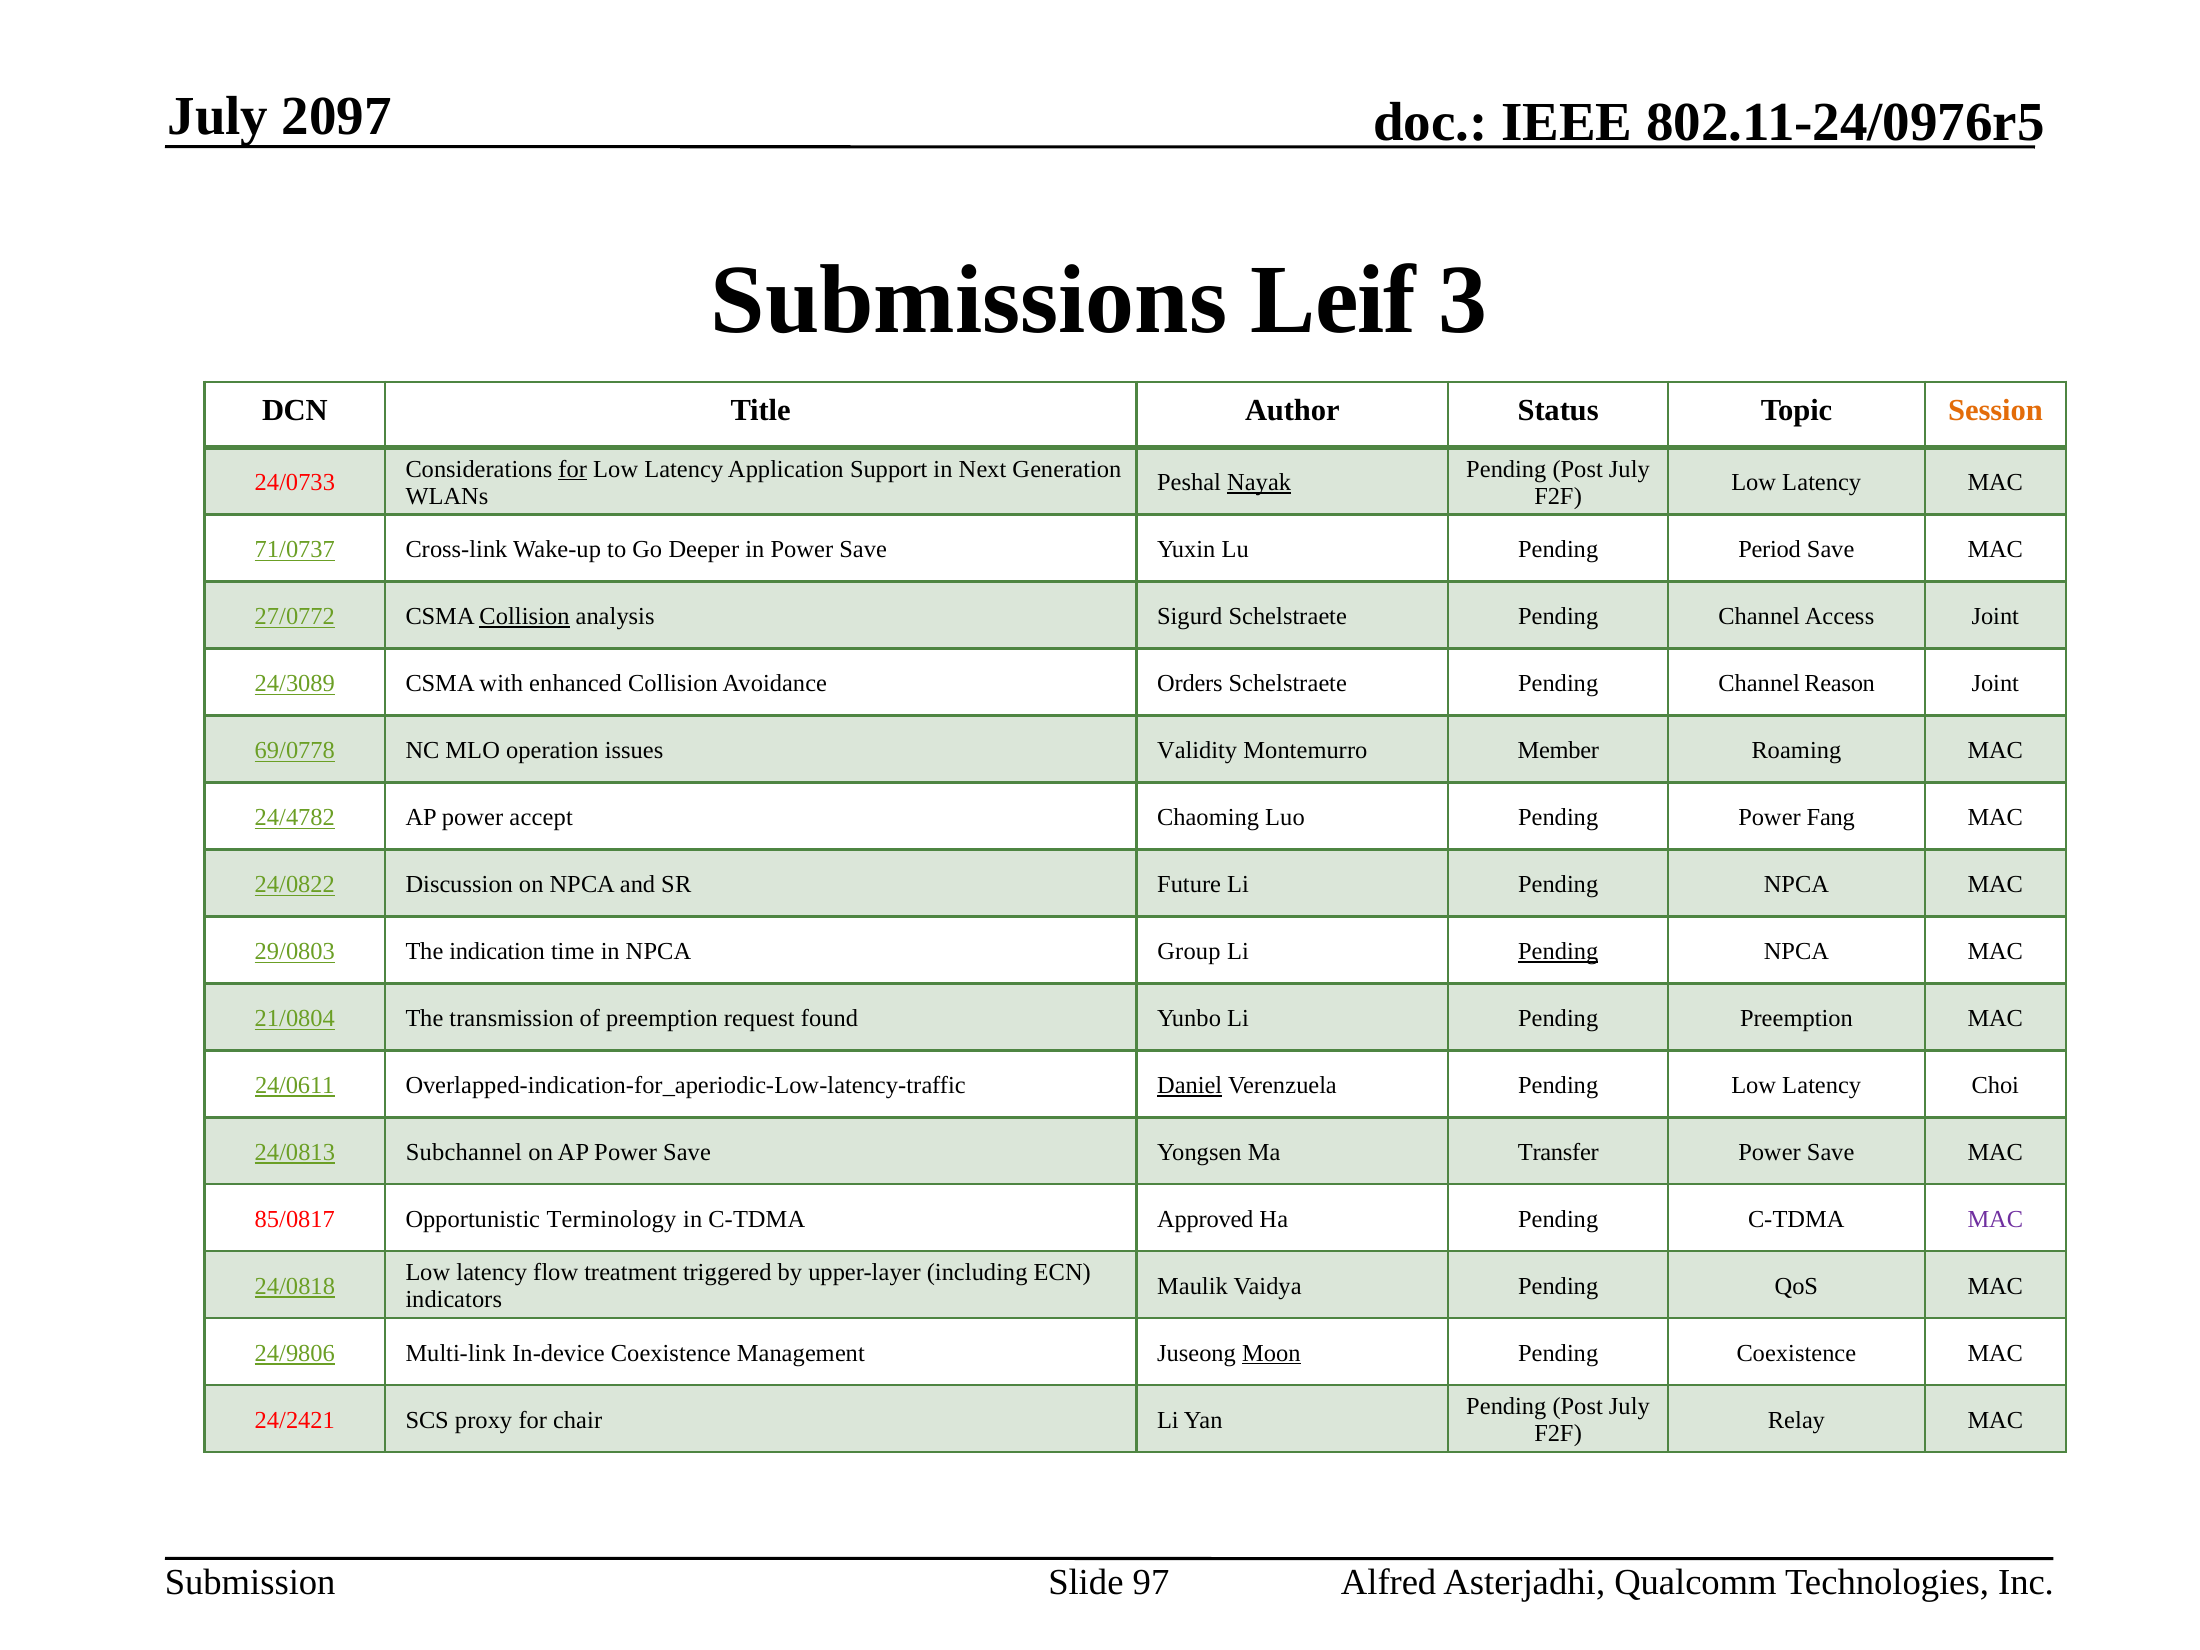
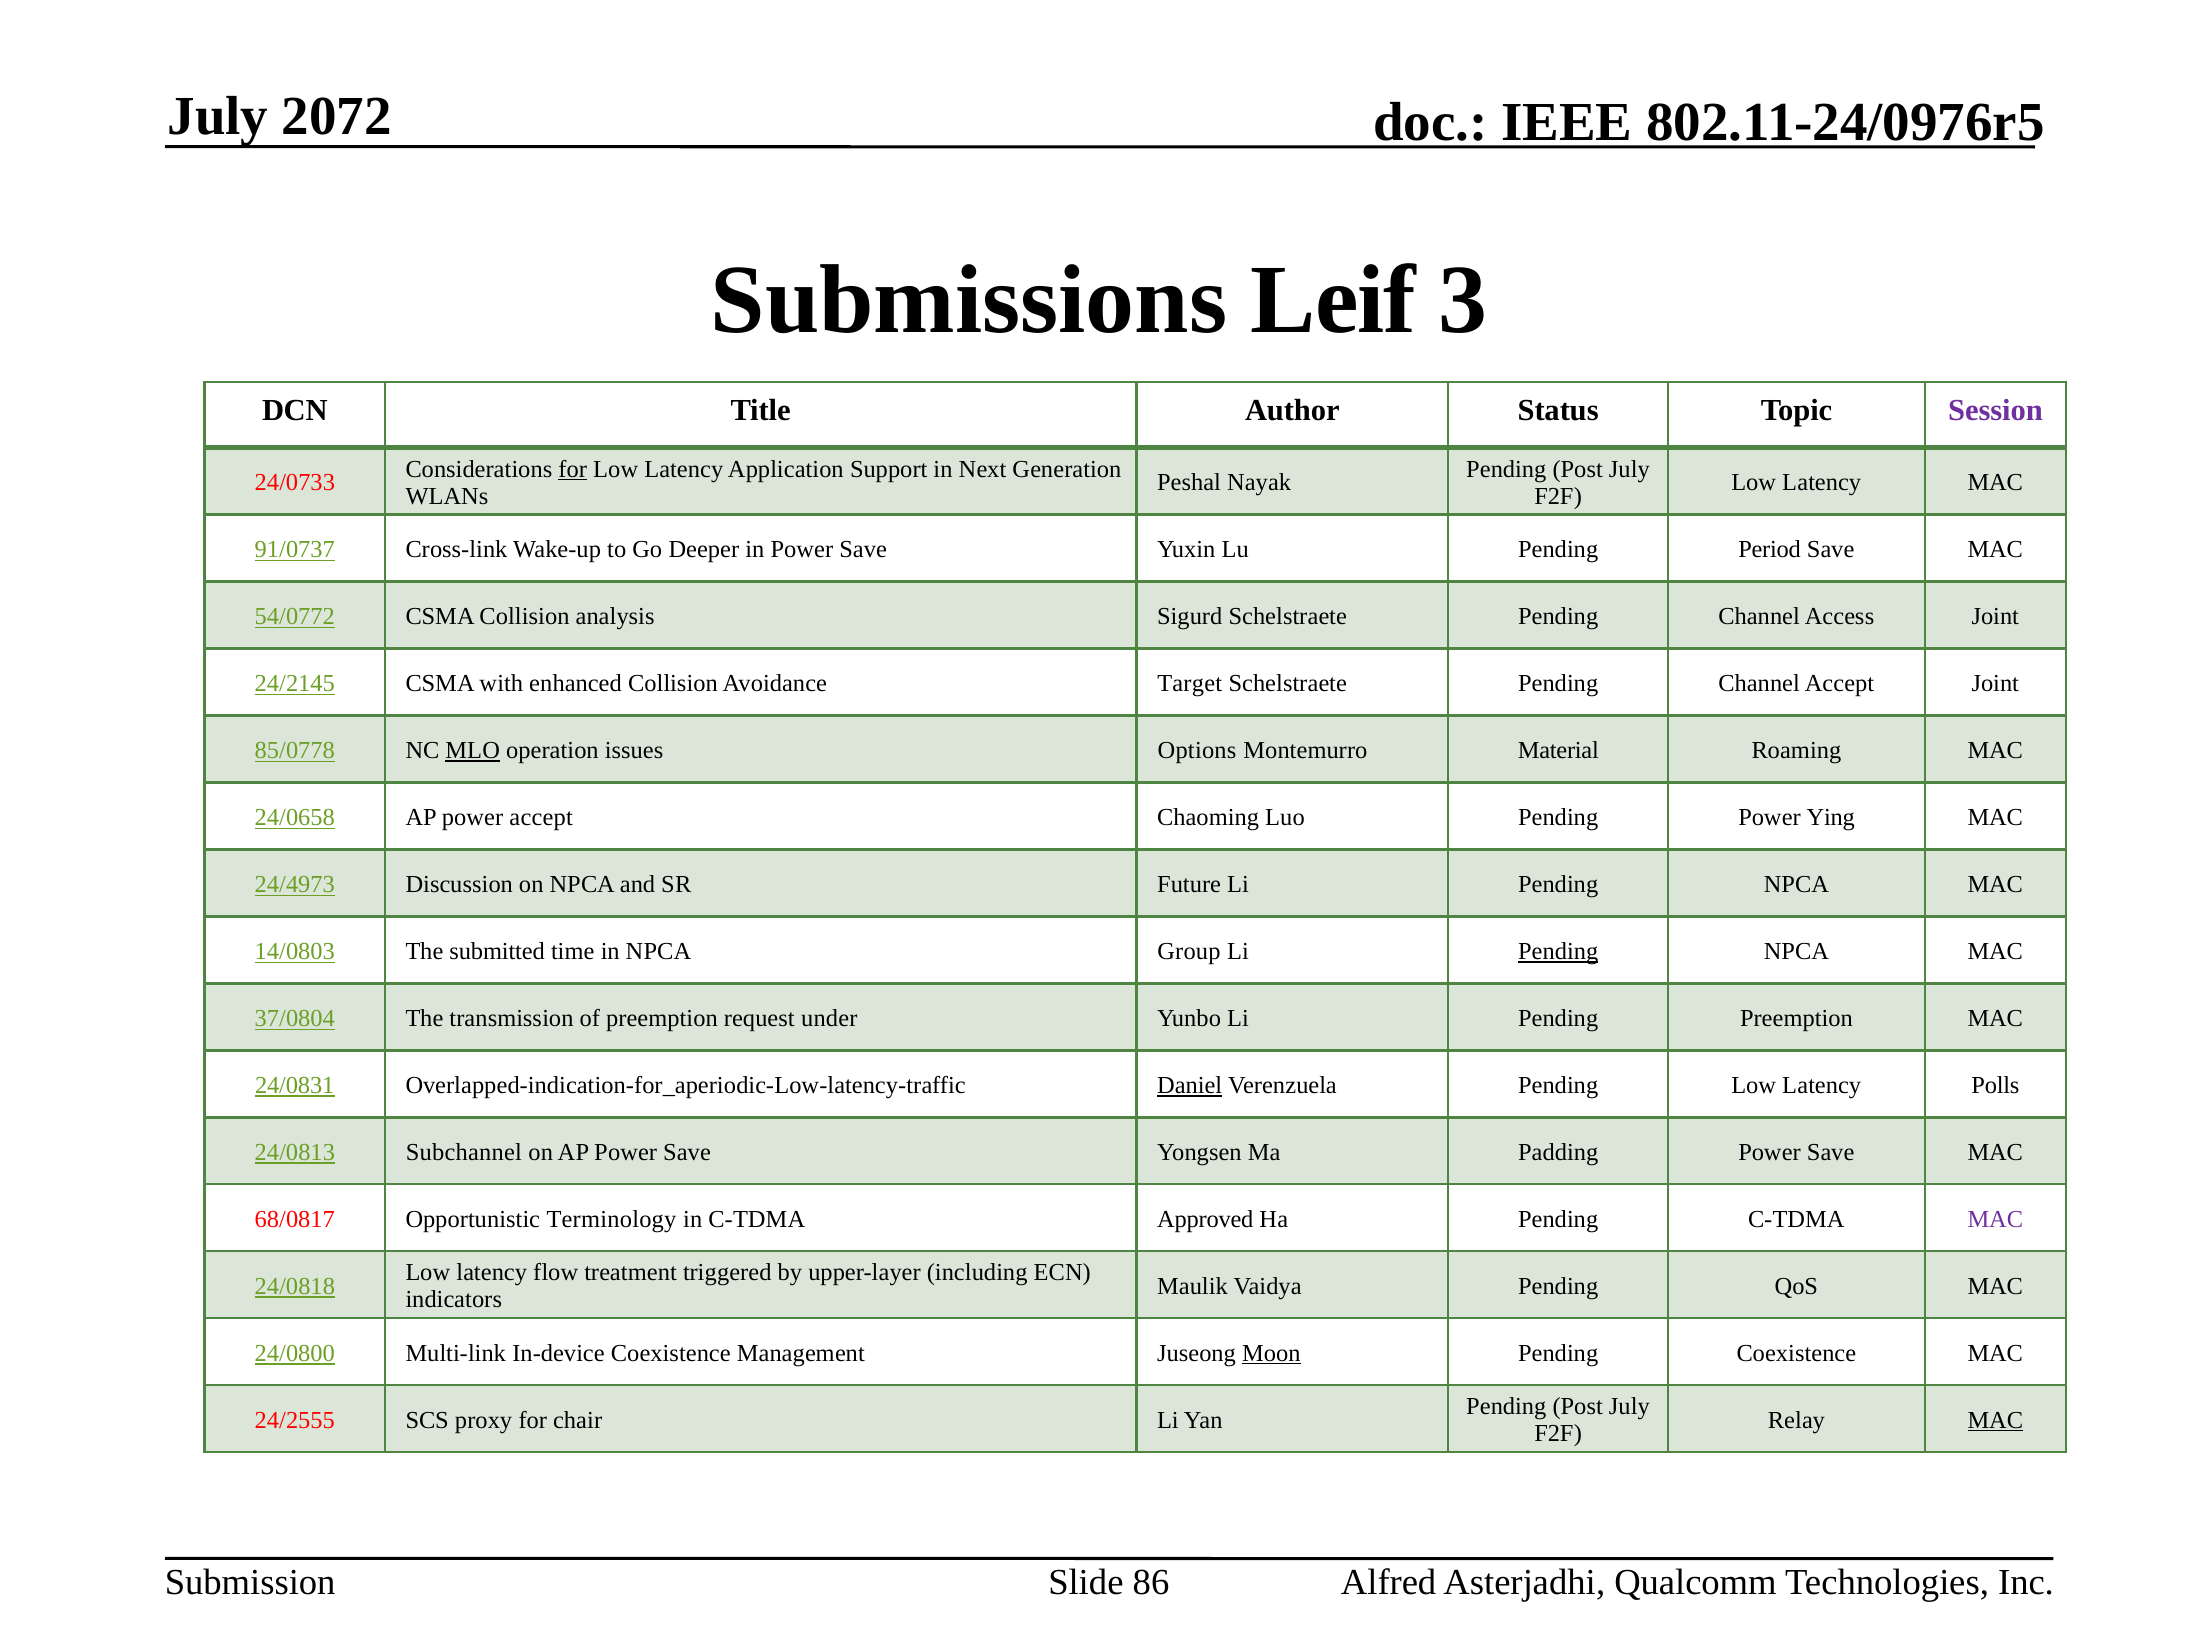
2097: 2097 -> 2072 (337, 117)
Session colour: orange -> purple (1996, 410)
Nayak underline: present -> none (1259, 483)
71/0737: 71/0737 -> 91/0737 (295, 550)
27/0772: 27/0772 -> 54/0772 (295, 617)
Collision underline: present -> none (525, 617)
24/3089: 24/3089 -> 24/2145 (295, 684)
Orders: Orders -> Target (1190, 684)
Channel Reason: Reason -> Accept (1839, 684)
69/0778: 69/0778 -> 85/0778 (295, 751)
MLO underline: none -> present (473, 751)
Validity: Validity -> Options (1197, 751)
Member: Member -> Material (1558, 751)
24/4782: 24/4782 -> 24/0658 (295, 817)
Fang: Fang -> Ying (1831, 817)
24/0822: 24/0822 -> 24/4973 (295, 884)
29/0803: 29/0803 -> 14/0803 (295, 951)
indication: indication -> submitted (497, 951)
21/0804: 21/0804 -> 37/0804 (295, 1018)
found: found -> under (829, 1018)
24/0611: 24/0611 -> 24/0831 (295, 1085)
Choi: Choi -> Polls (1995, 1085)
Transfer: Transfer -> Padding (1558, 1152)
85/0817: 85/0817 -> 68/0817 (295, 1219)
24/9806: 24/9806 -> 24/0800 (295, 1353)
24/2421: 24/2421 -> 24/2555 (295, 1420)
MAC underline: none -> present (1995, 1420)
97: 97 -> 86 (1151, 1582)
